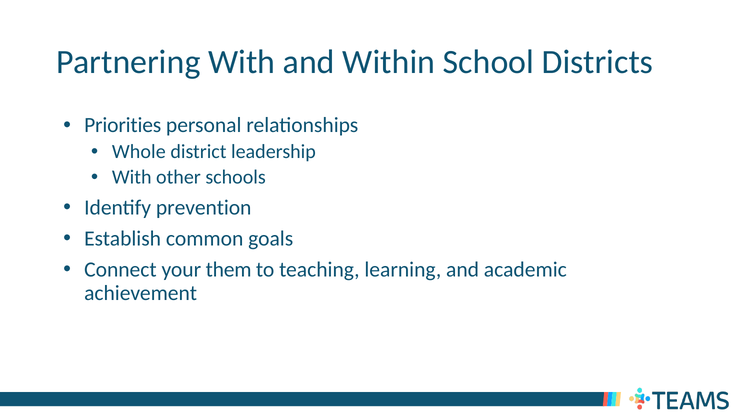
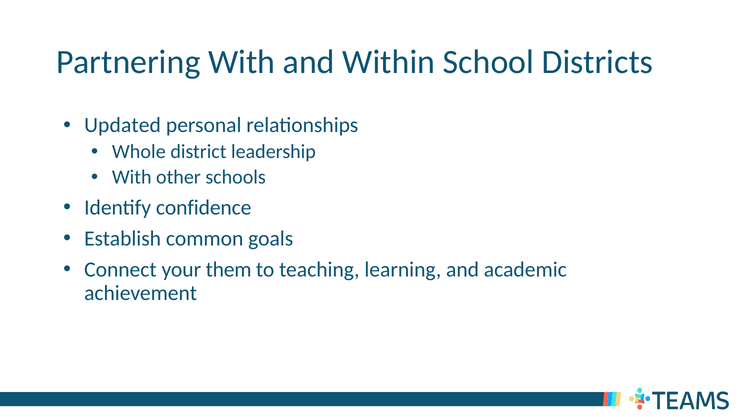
Priorities: Priorities -> Updated (123, 125)
prevention: prevention -> confidence (204, 207)
